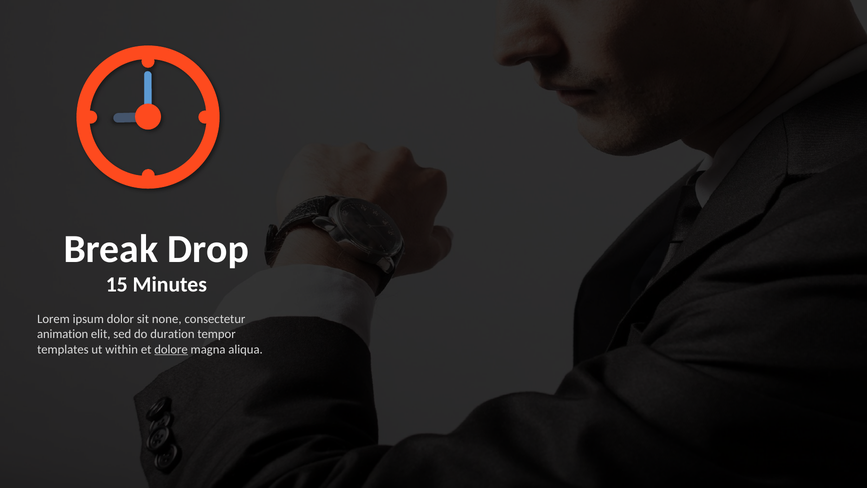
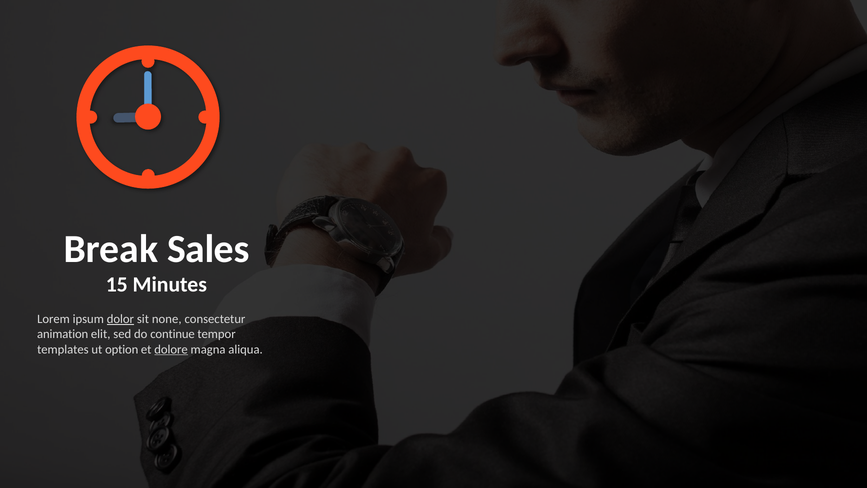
Drop: Drop -> Sales (208, 249)
dolor underline: none -> present (120, 319)
duration: duration -> continue (172, 334)
within: within -> option (122, 349)
